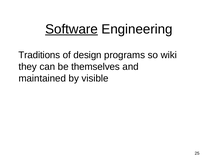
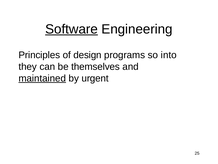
Traditions: Traditions -> Principles (39, 55)
wiki: wiki -> into (169, 55)
maintained underline: none -> present (42, 78)
visible: visible -> urgent (95, 78)
